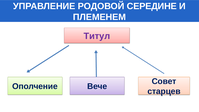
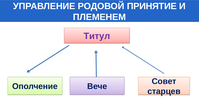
СЕРЕДИНЕ: СЕРЕДИНЕ -> ПРИНЯТИЕ (152, 6)
